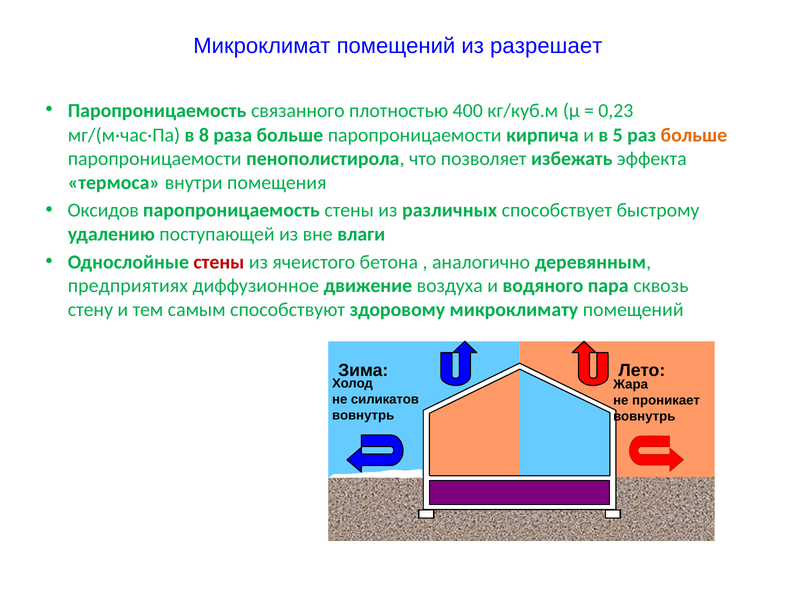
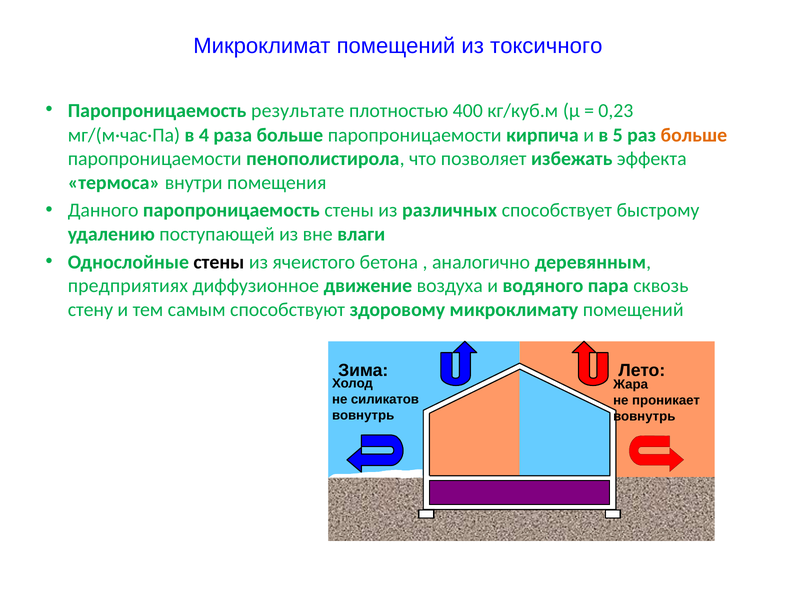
разрешает: разрешает -> токсичного (546, 46)
связанного: связанного -> результате (298, 111)
8: 8 -> 4 (204, 135)
Оксидов: Оксидов -> Данного (103, 211)
стены colour: red -> black (219, 262)
